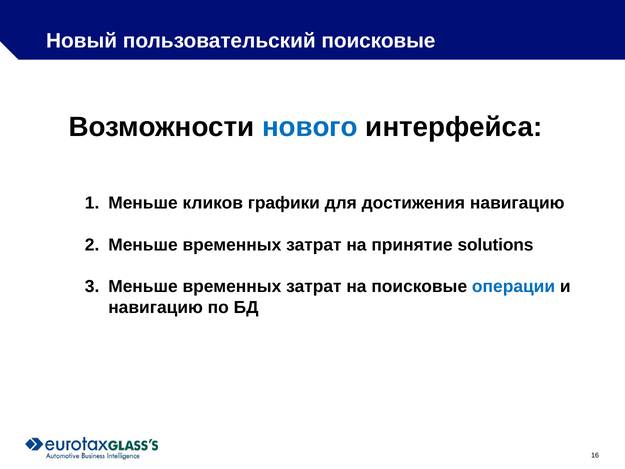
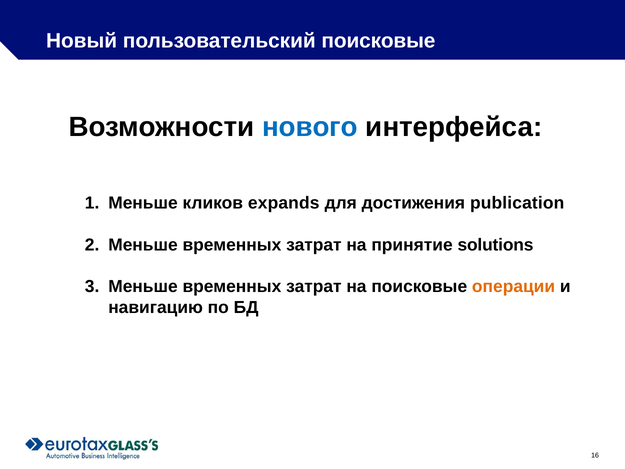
графики: графики -> expands (284, 203)
достижения навигацию: навигацию -> publication (517, 203)
операции colour: blue -> orange (514, 286)
